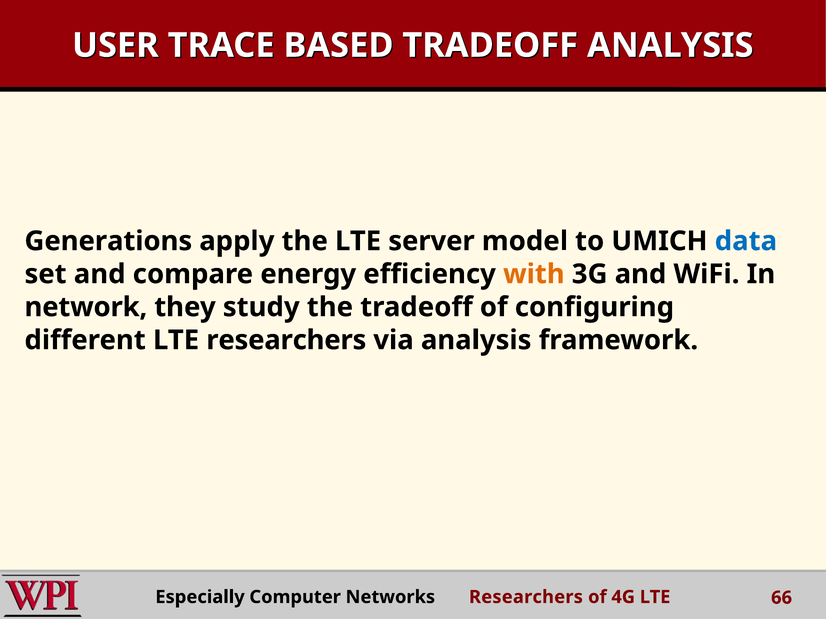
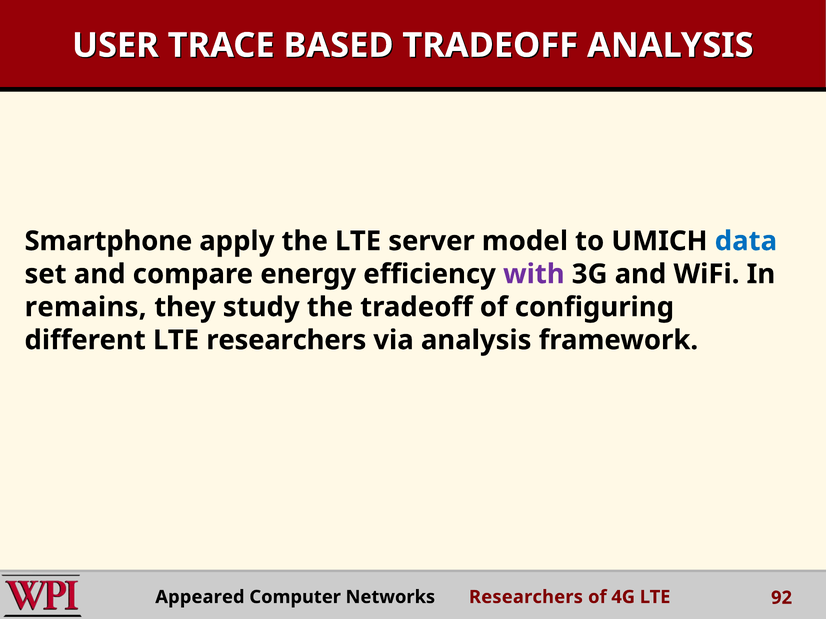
Generations: Generations -> Smartphone (108, 241)
with colour: orange -> purple (534, 274)
network: network -> remains (86, 307)
Especially: Especially -> Appeared (200, 597)
66: 66 -> 92 (782, 598)
